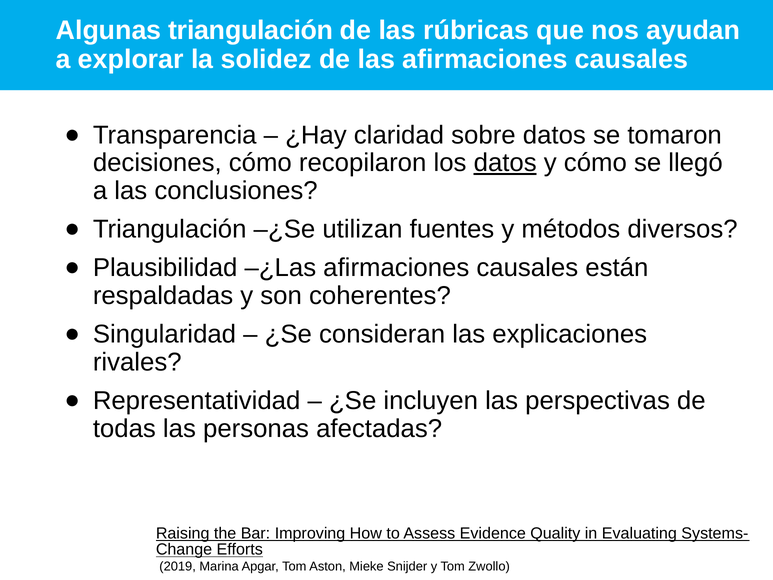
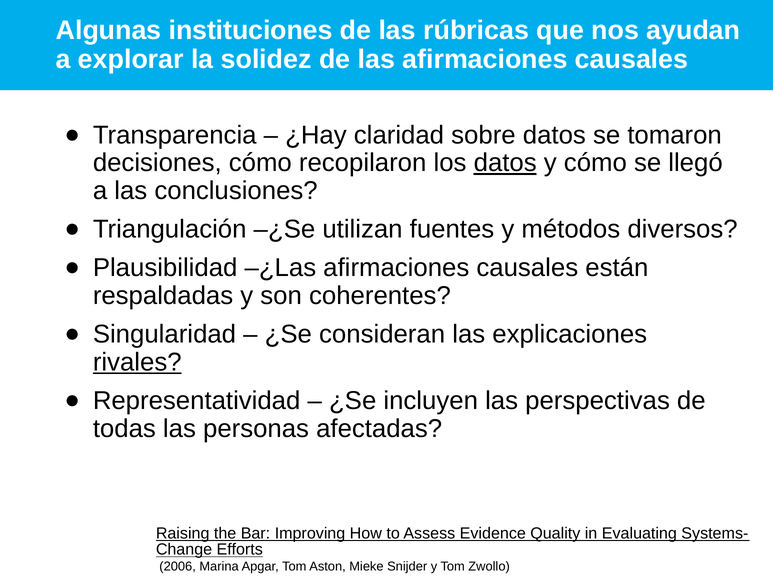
Algunas triangulación: triangulación -> instituciones (251, 30)
rivales underline: none -> present (137, 362)
2019: 2019 -> 2006 (178, 566)
